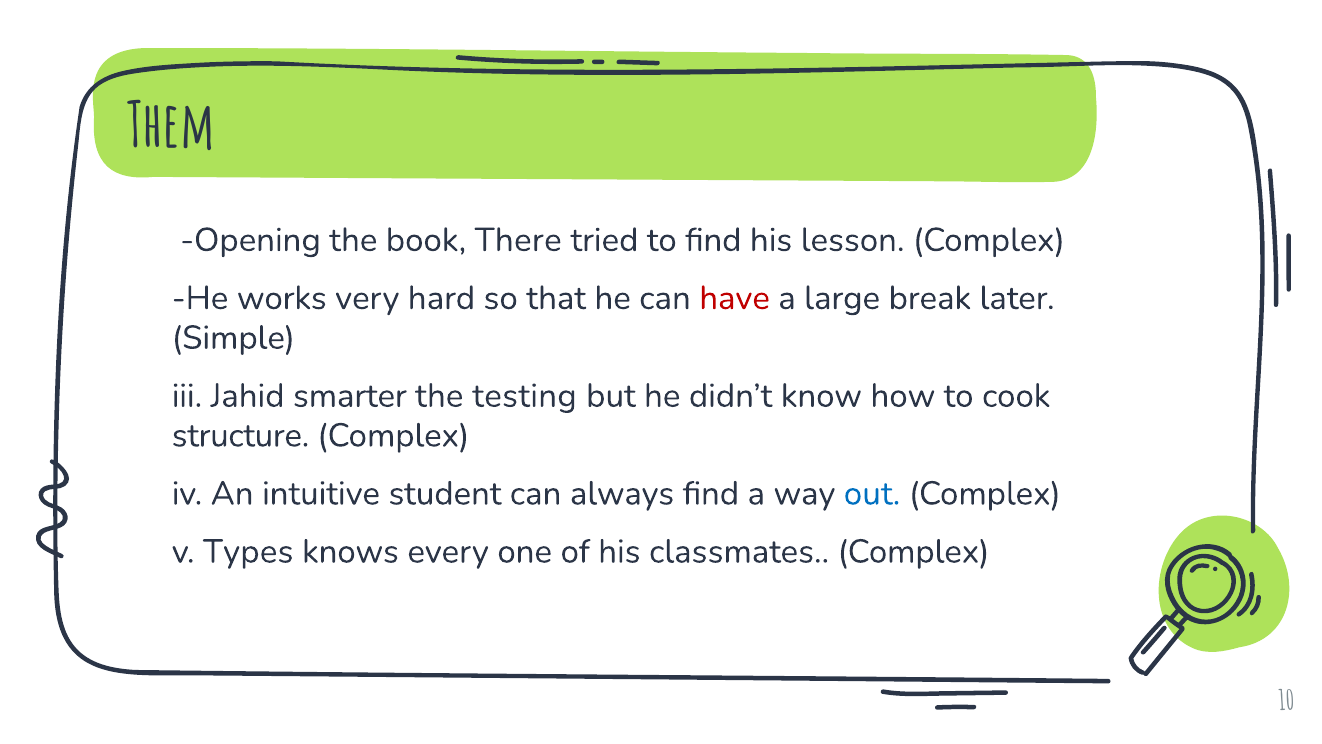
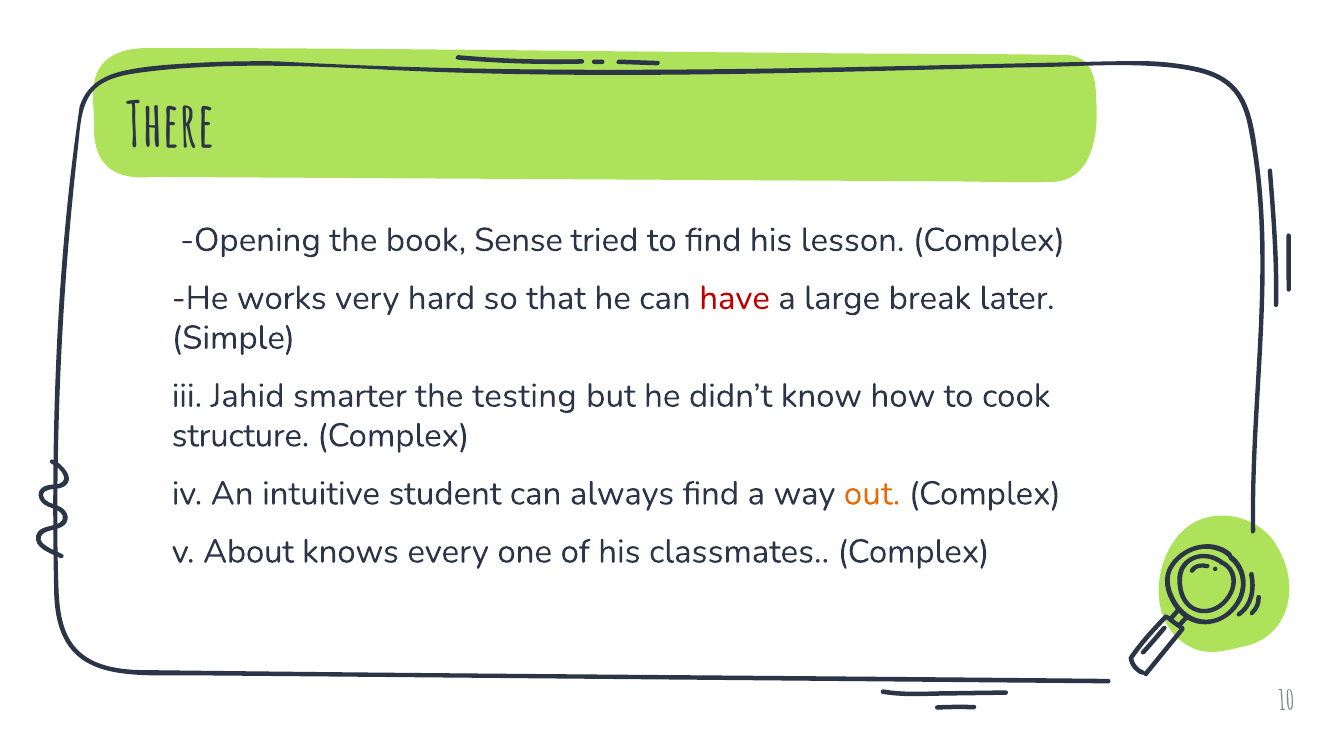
Them: Them -> There (171, 127)
There: There -> Sense (519, 240)
out colour: blue -> orange (872, 493)
Types: Types -> About (248, 551)
